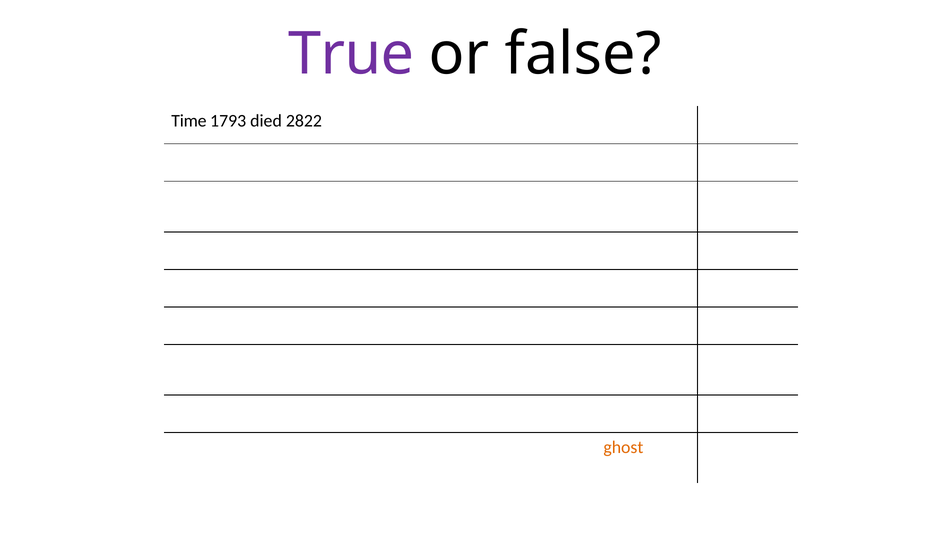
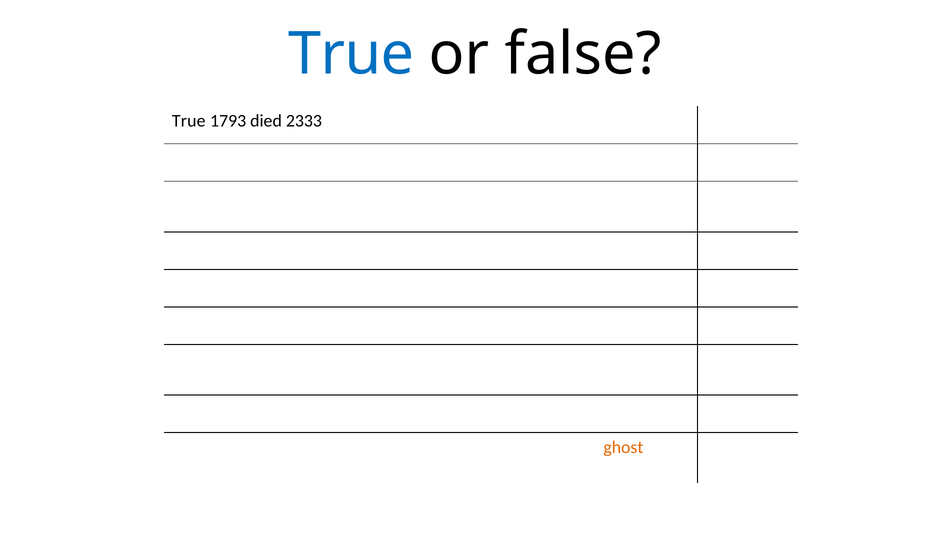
True colour: purple -> blue (351, 54)
Time: Time -> True (189, 121)
2822: 2822 -> 2333 (304, 121)
